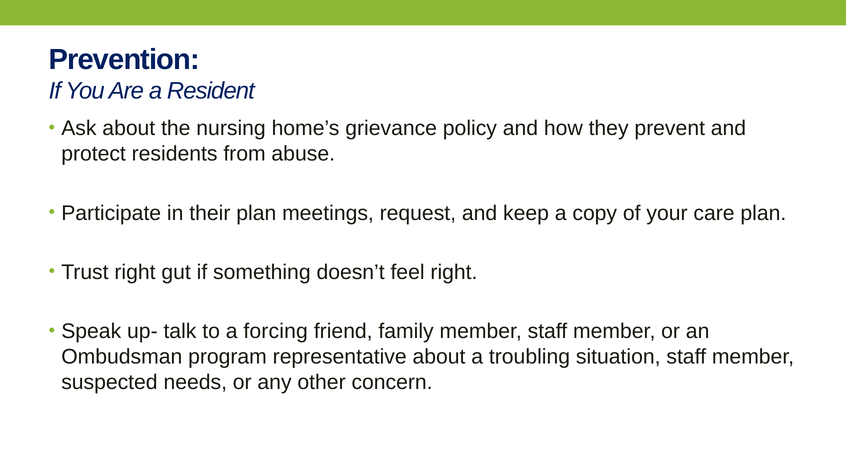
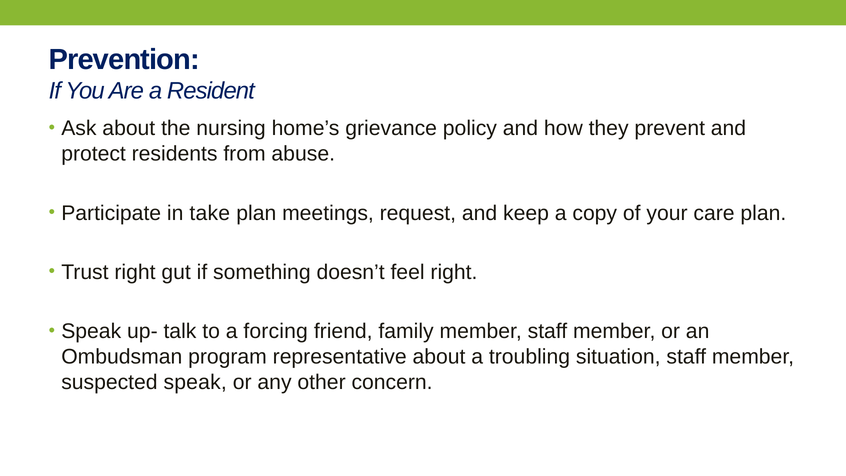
their: their -> take (210, 213)
suspected needs: needs -> speak (195, 382)
